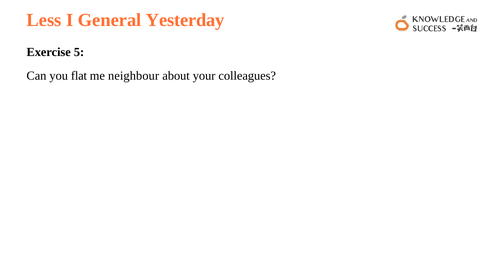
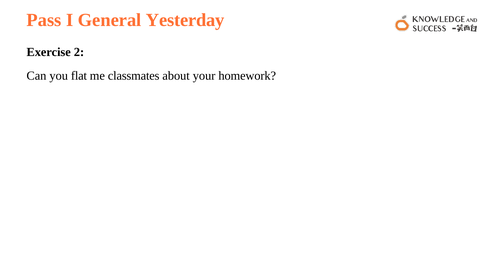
Less: Less -> Pass (44, 20)
5: 5 -> 2 (79, 52)
neighbour: neighbour -> classmates (134, 76)
colleagues: colleagues -> homework (247, 76)
